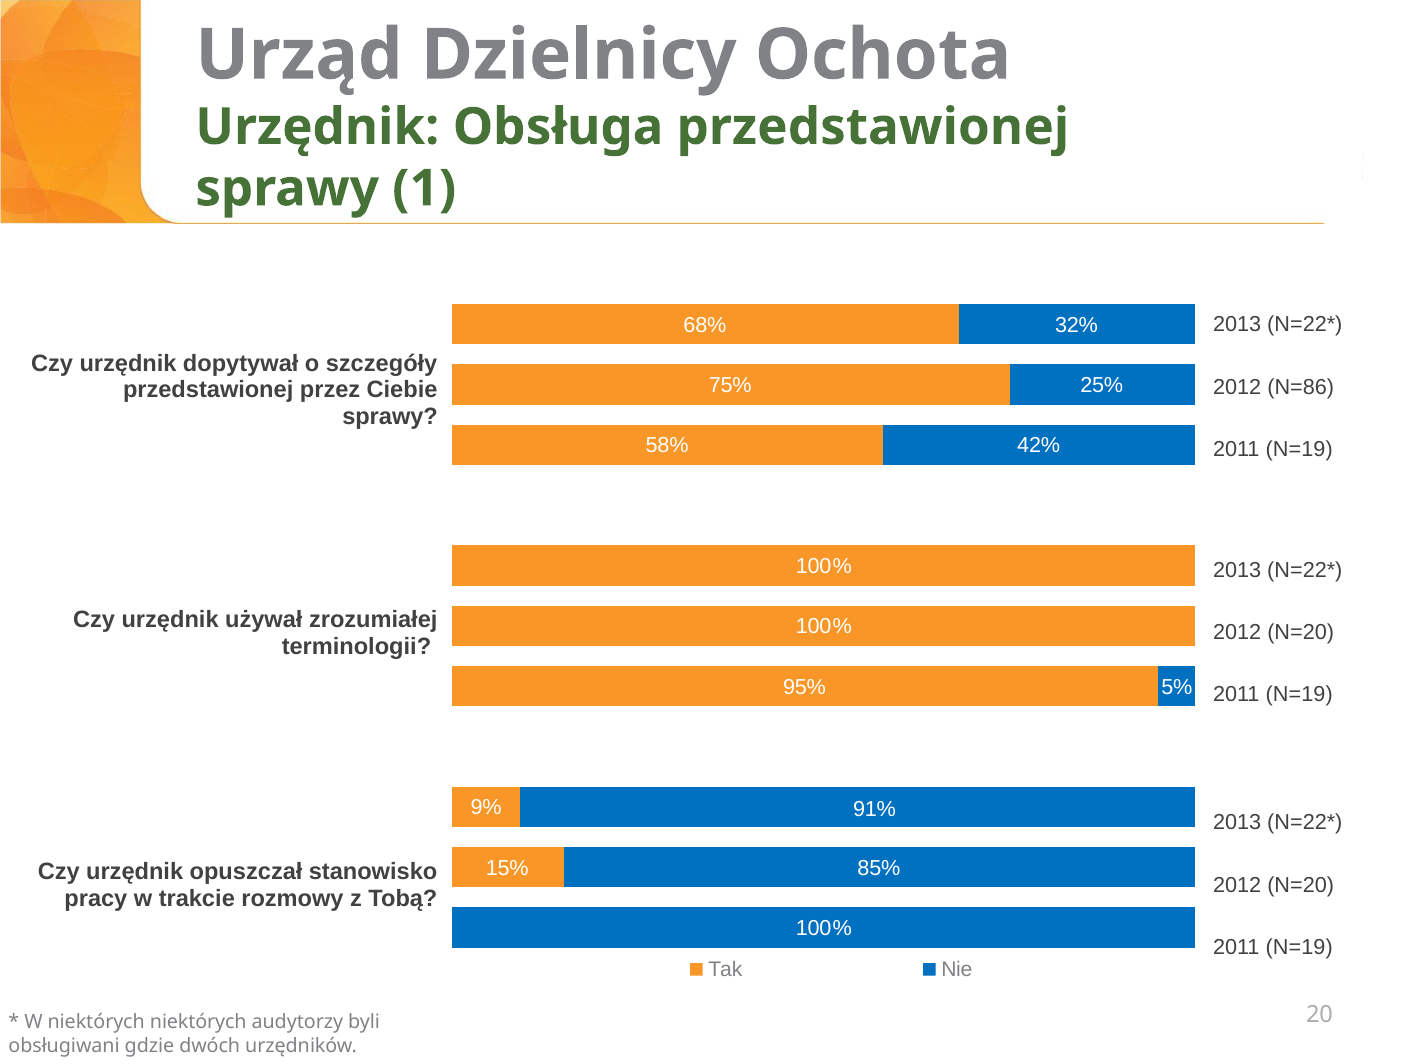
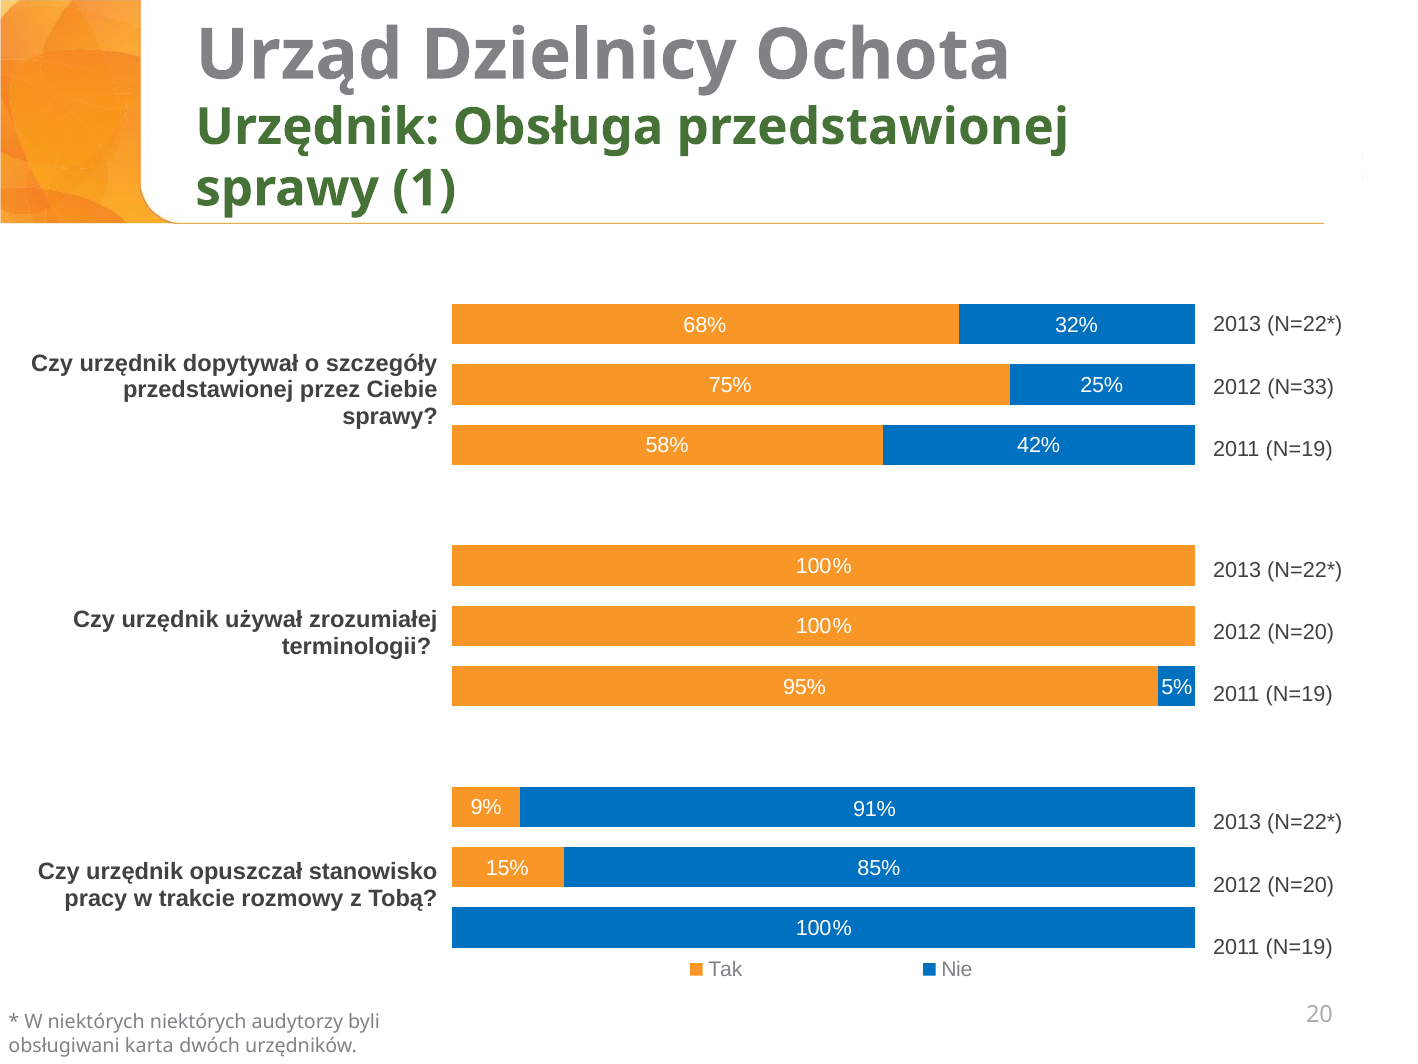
N=86: N=86 -> N=33 (1301, 387)
gdzie: gdzie -> karta (149, 1045)
